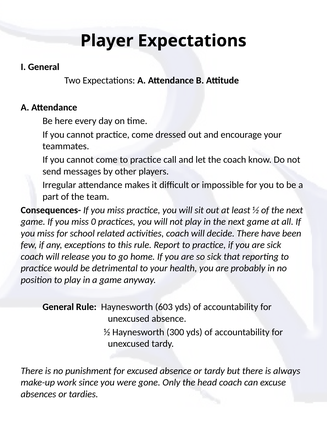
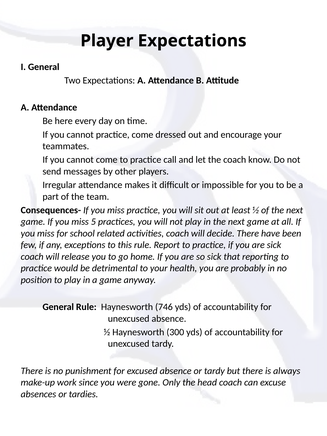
0: 0 -> 5 (93, 222)
603: 603 -> 746 (164, 307)
